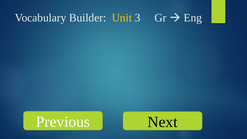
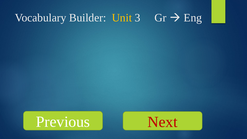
Next colour: black -> red (163, 122)
